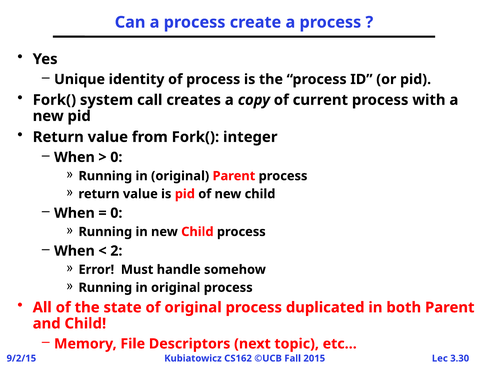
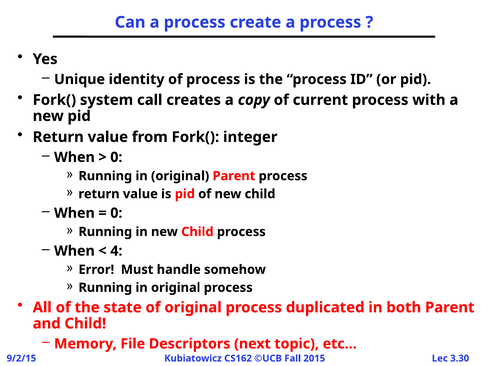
2: 2 -> 4 (116, 251)
